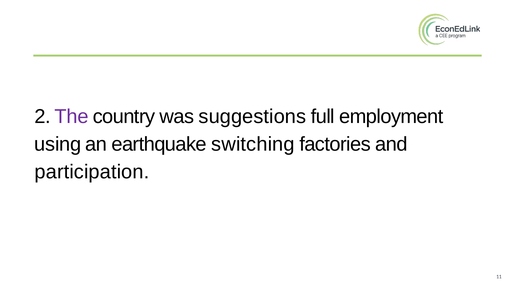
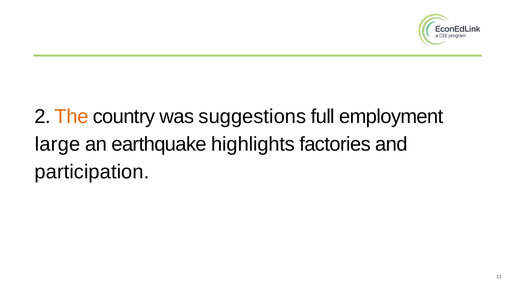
The colour: purple -> orange (72, 116)
using: using -> large (58, 144)
switching: switching -> highlights (253, 144)
